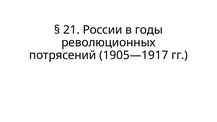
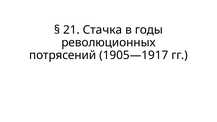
России: России -> Стачка (102, 30)
